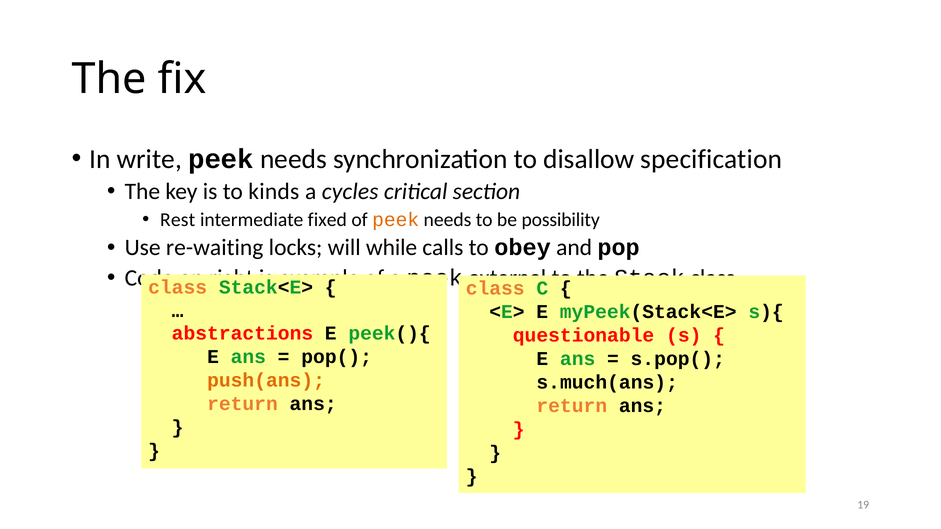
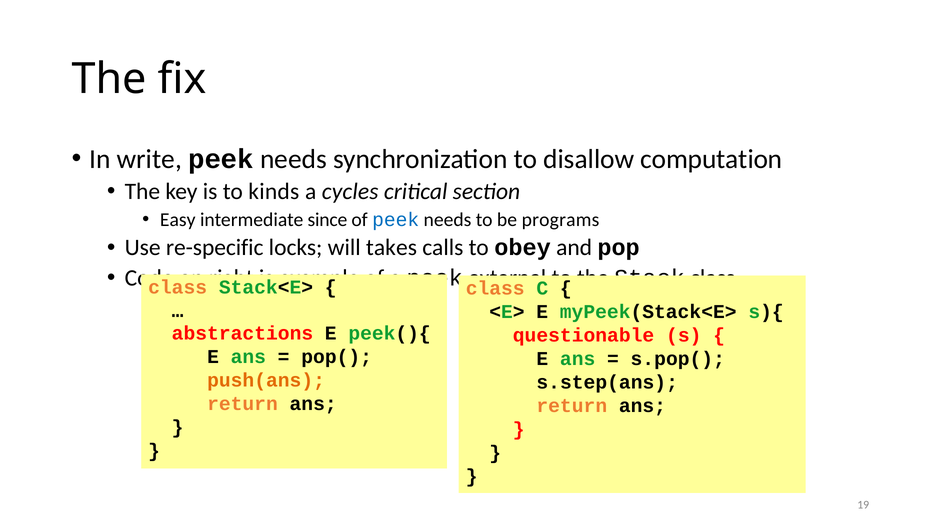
specification: specification -> computation (711, 159)
Rest: Rest -> Easy (178, 220)
fixed: fixed -> since (327, 220)
peek colour: orange -> blue (396, 220)
possibility: possibility -> programs (560, 220)
re-waiting: re-waiting -> re-specific (215, 248)
while: while -> takes (391, 248)
s.much(ans: s.much(ans -> s.step(ans (607, 383)
